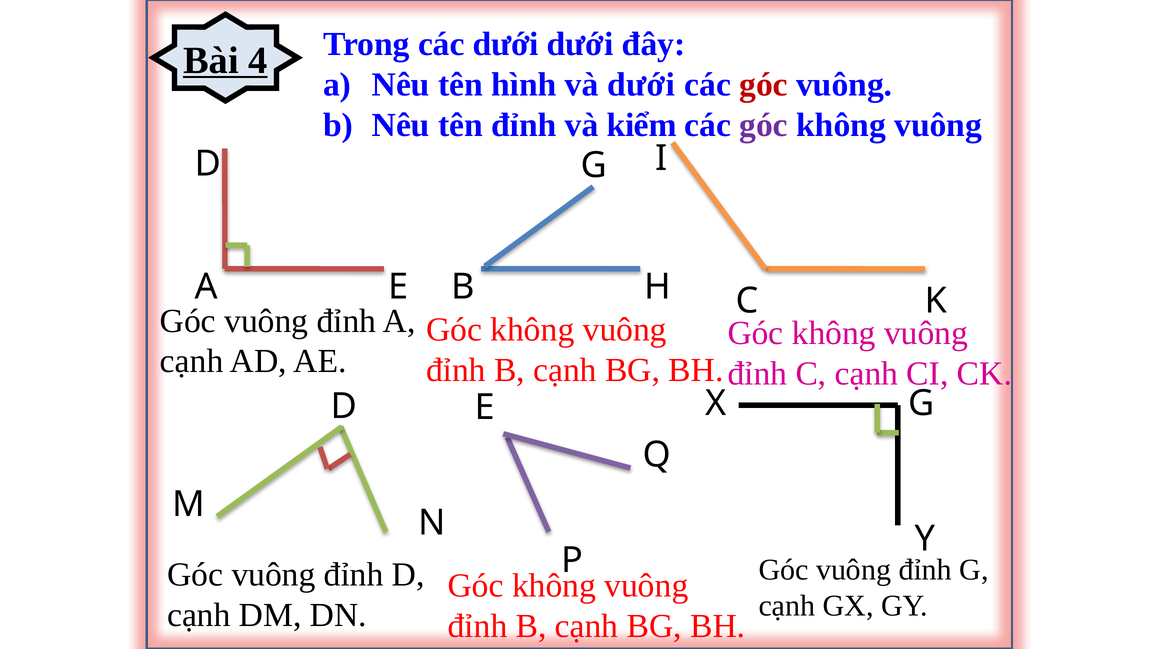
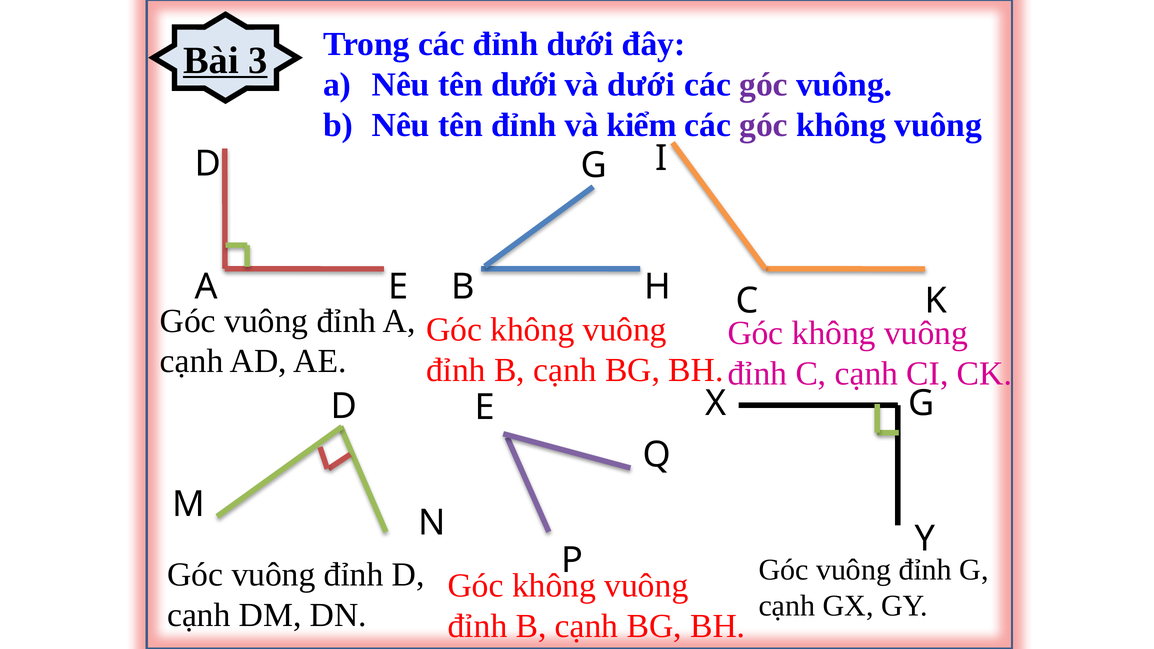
4: 4 -> 3 (258, 60)
các dưới: dưới -> đỉnh (506, 44)
tên hình: hình -> dưới (524, 85)
góc colour: red -> purple (764, 85)
